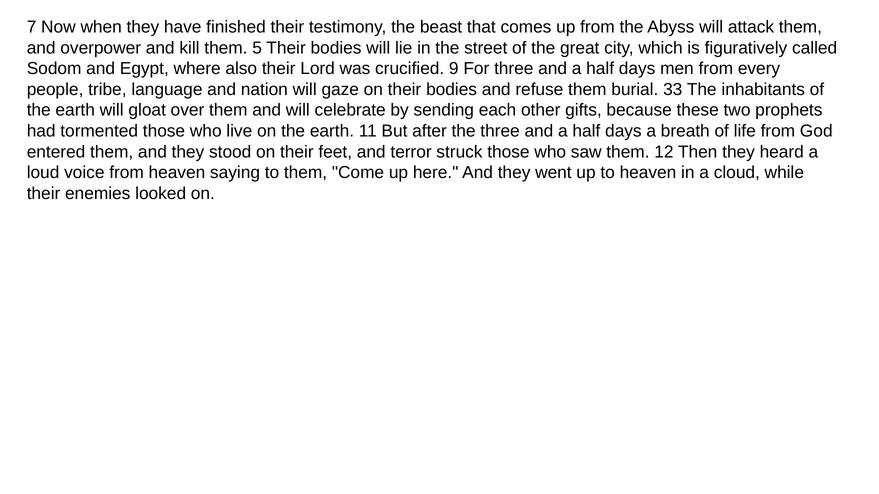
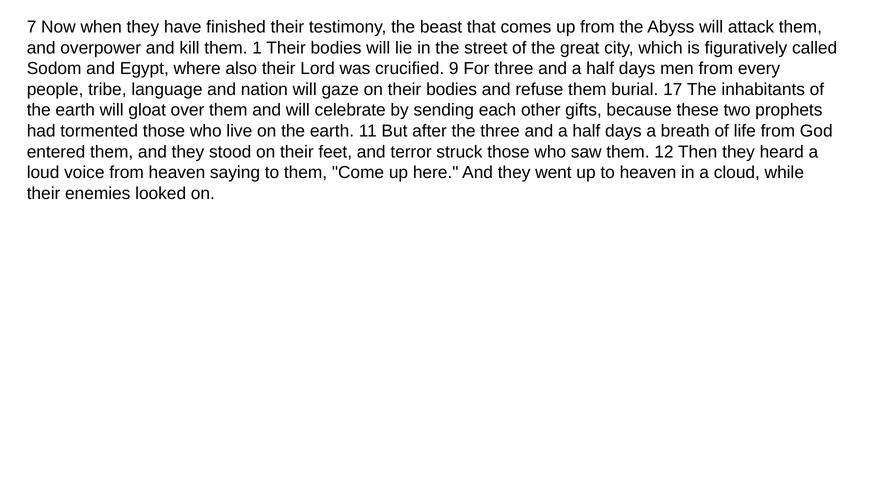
5: 5 -> 1 (257, 48)
33: 33 -> 17 (673, 90)
